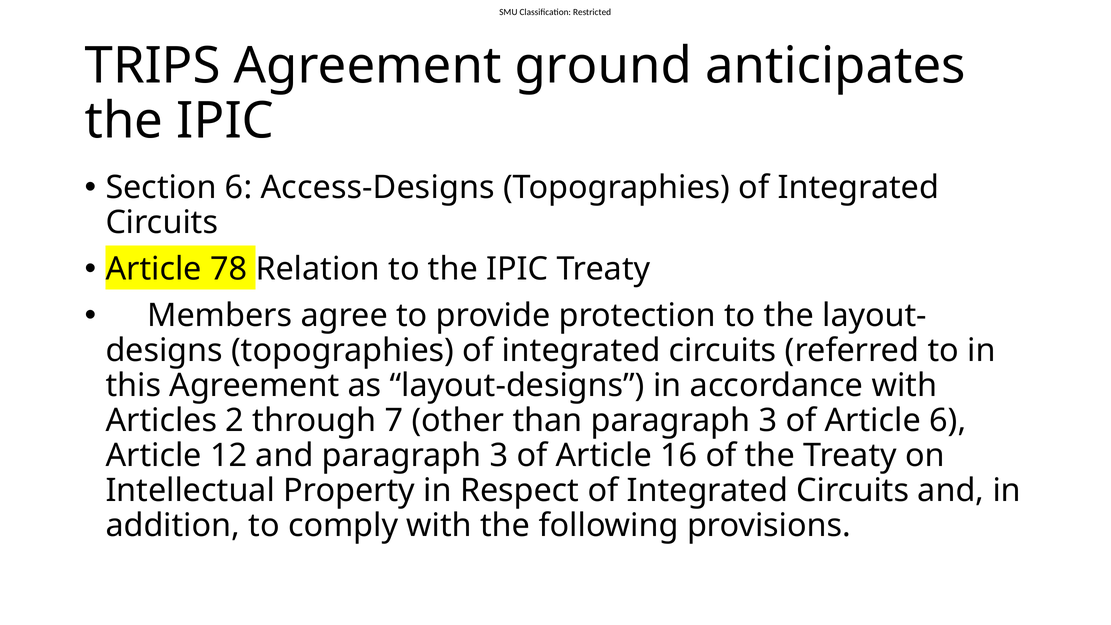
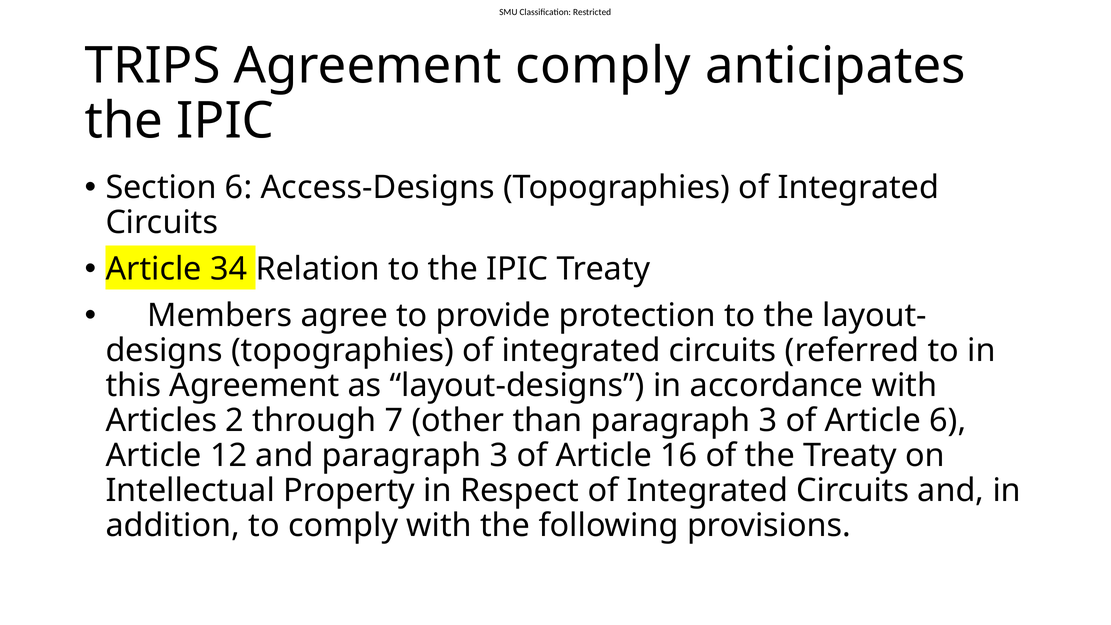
Agreement ground: ground -> comply (603, 66)
78: 78 -> 34 (229, 269)
